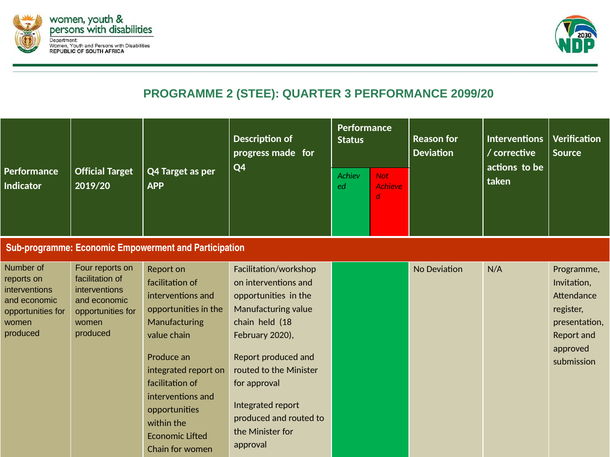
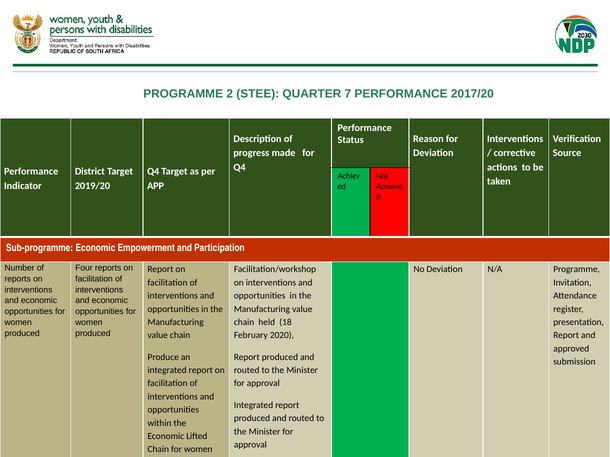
3: 3 -> 7 (348, 94)
2099/20: 2099/20 -> 2017/20 (472, 94)
Official: Official -> District (90, 172)
